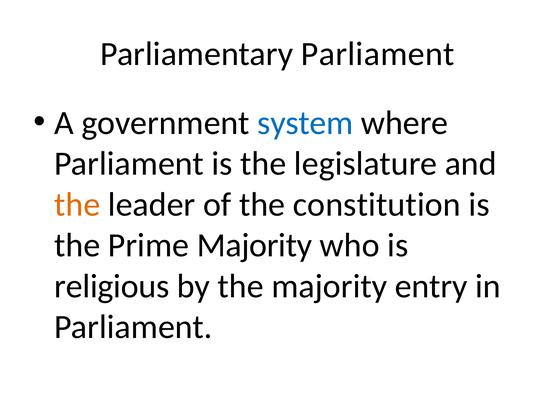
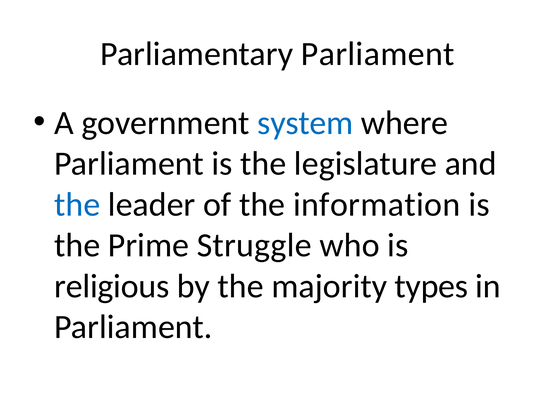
the colour: orange -> blue (77, 205)
constitution: constitution -> information (377, 205)
Prime Majority: Majority -> Struggle (254, 245)
entry: entry -> types (431, 286)
